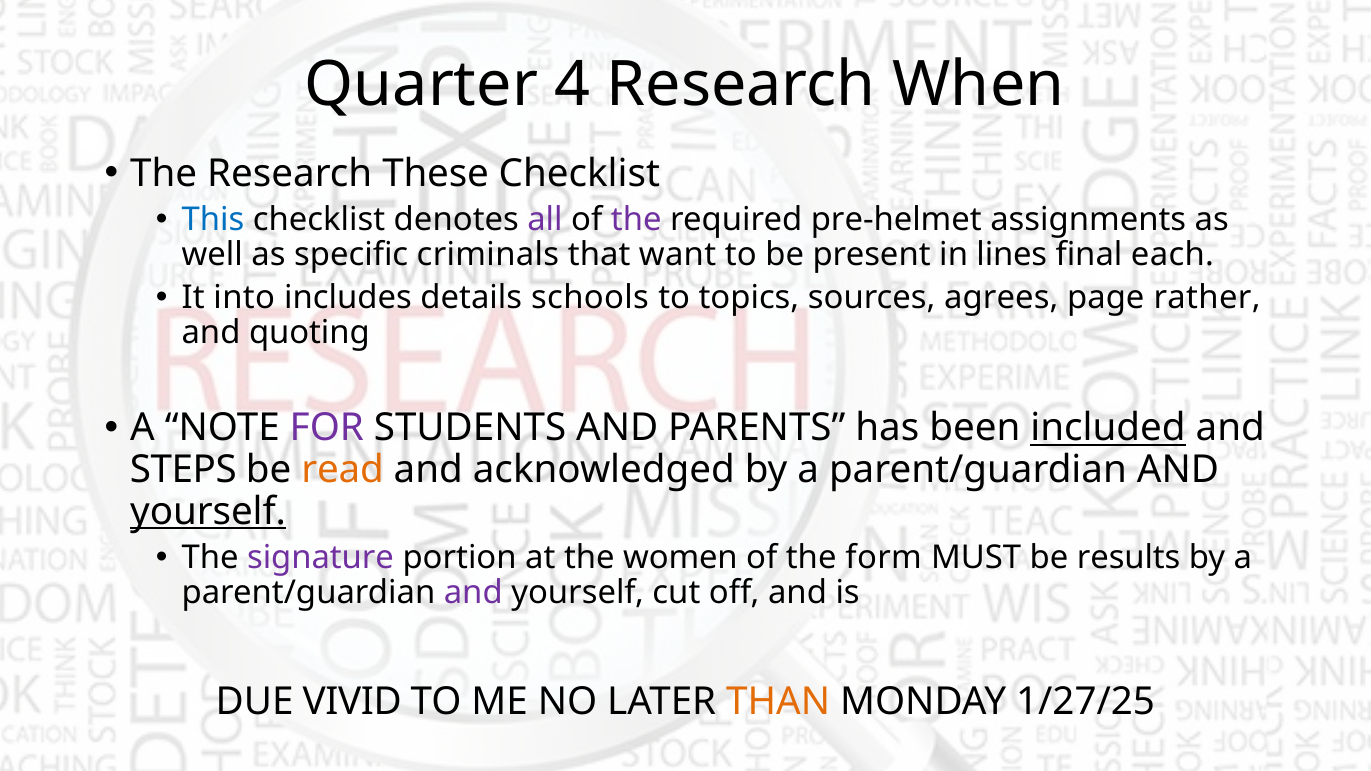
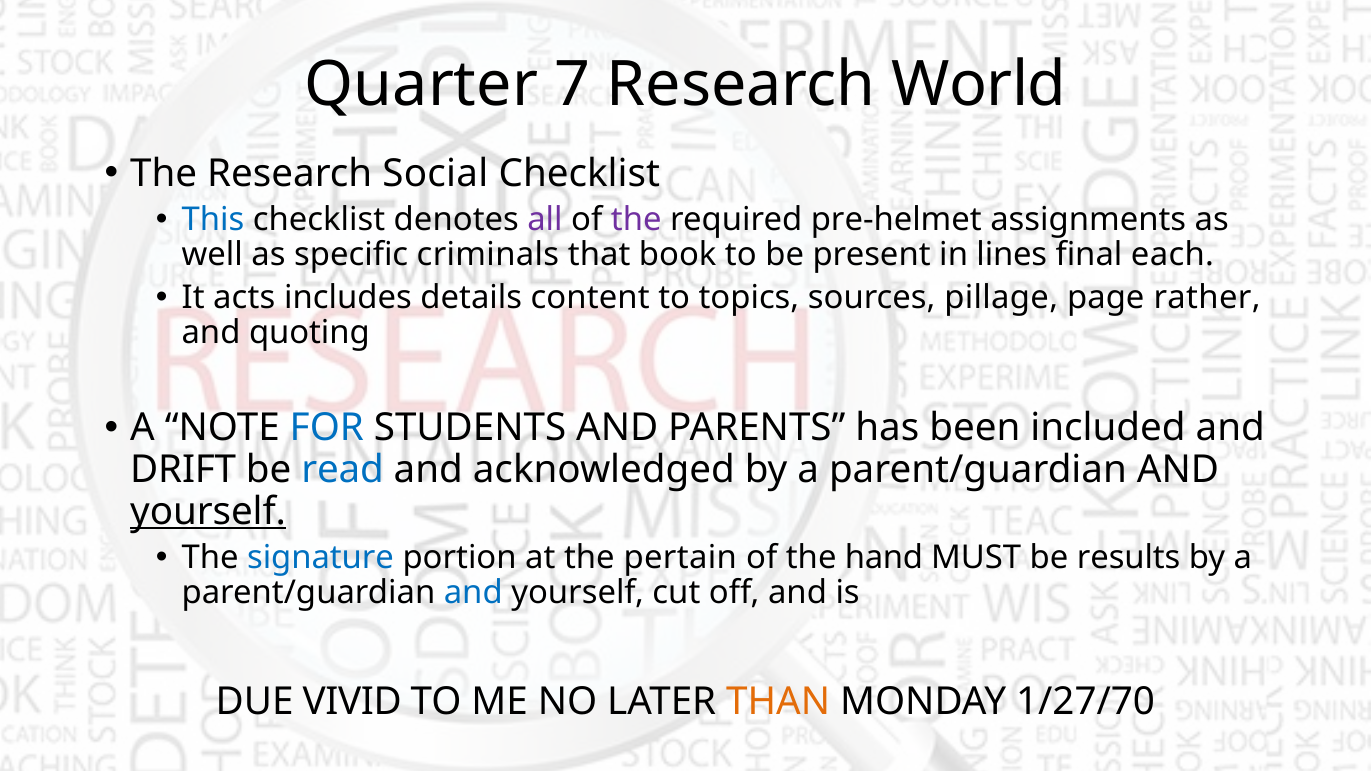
4: 4 -> 7 (572, 85)
When: When -> World (979, 85)
These: These -> Social (435, 174)
want: want -> book (678, 255)
into: into -> acts (244, 297)
schools: schools -> content (590, 297)
agrees: agrees -> pillage (1001, 297)
FOR colour: purple -> blue (327, 428)
included underline: present -> none (1108, 428)
STEPS: STEPS -> DRIFT (183, 470)
read colour: orange -> blue (343, 470)
signature colour: purple -> blue (321, 557)
women: women -> pertain (680, 557)
form: form -> hand (884, 557)
and colour: purple -> blue (473, 593)
1/27/25: 1/27/25 -> 1/27/70 (1086, 702)
